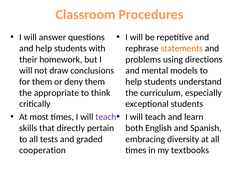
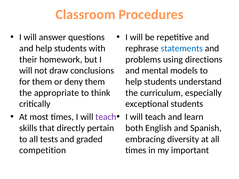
statements colour: orange -> blue (182, 48)
cooperation: cooperation -> competition (43, 150)
textbooks: textbooks -> important (190, 150)
